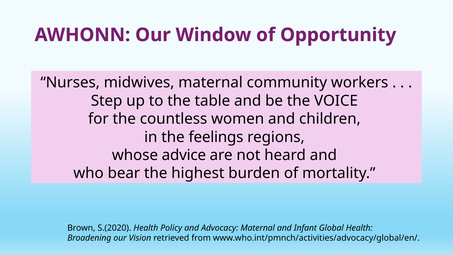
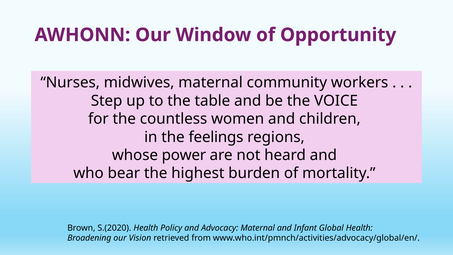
advice: advice -> power (184, 155)
